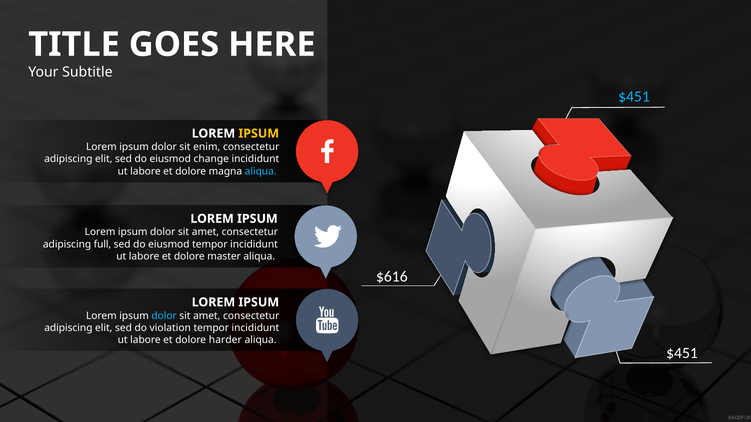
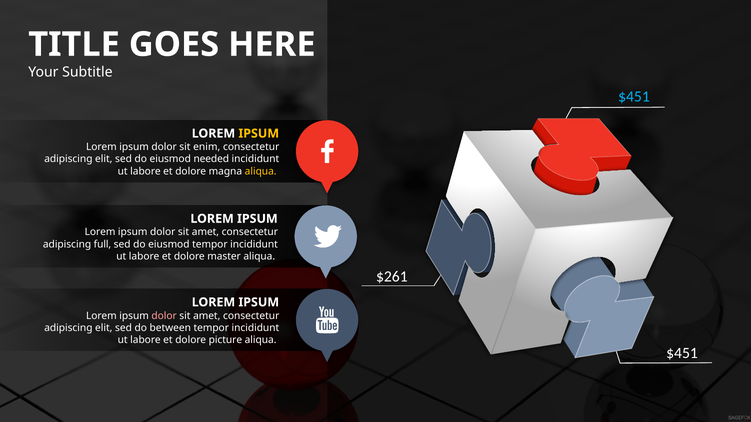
change: change -> needed (211, 159)
aliqua colour: light blue -> yellow (261, 171)
$616: $616 -> $261 (392, 277)
dolor colour: light blue -> pink (164, 316)
violation: violation -> between (170, 328)
harder: harder -> picture (225, 340)
